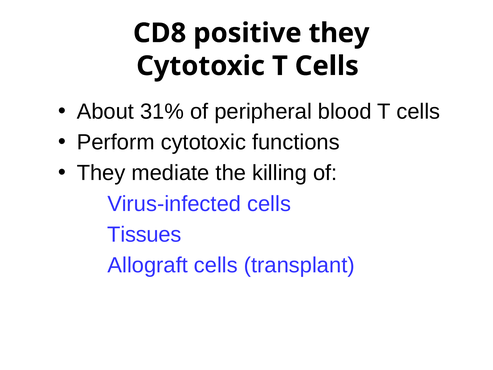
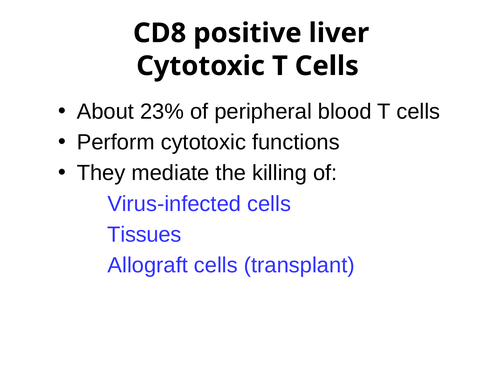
positive they: they -> liver (339, 33)
31%: 31% -> 23% (162, 112)
